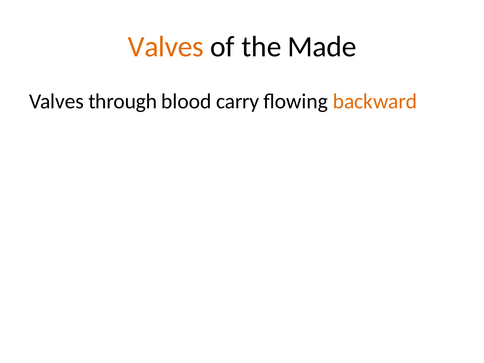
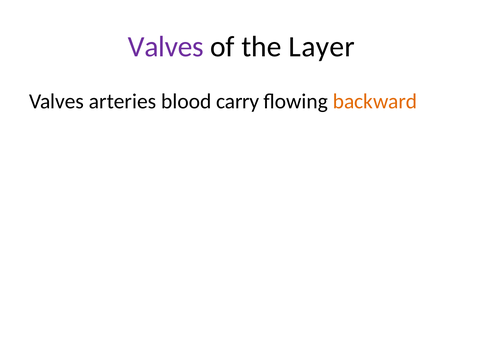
Valves colour: orange -> purple (166, 47)
Made: Made -> Layer (322, 47)
through: through -> arteries (123, 102)
